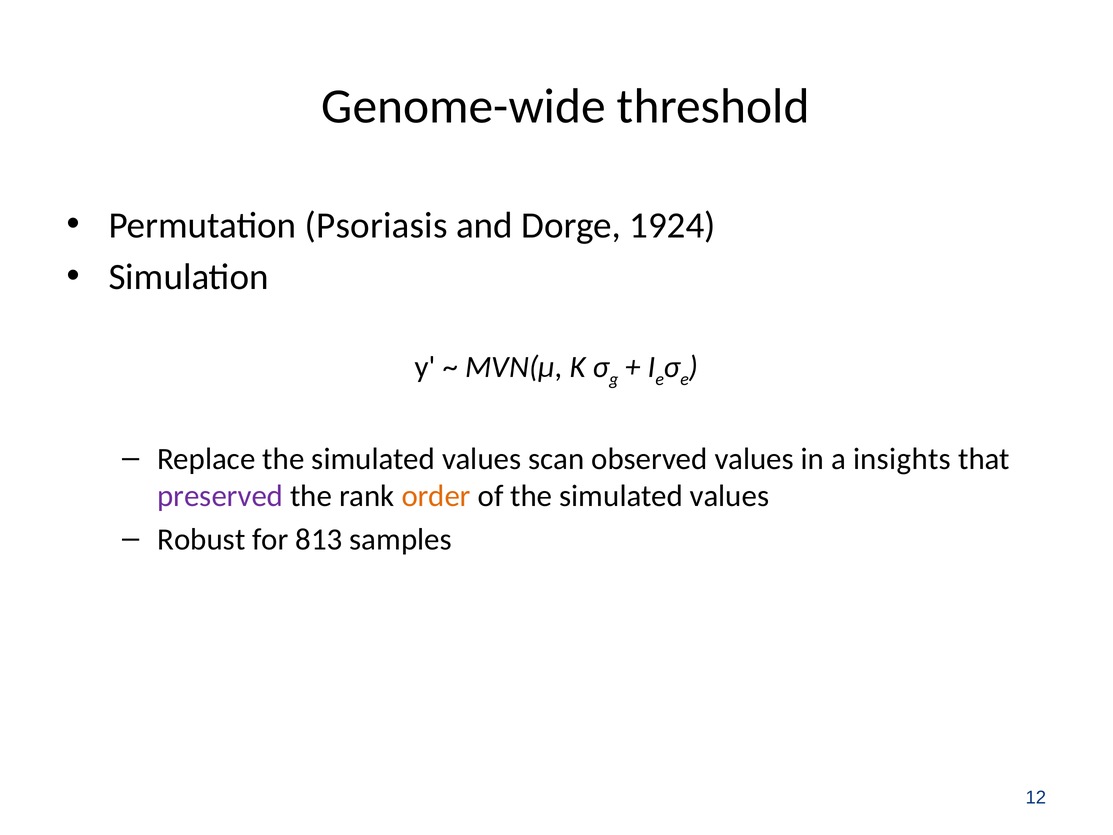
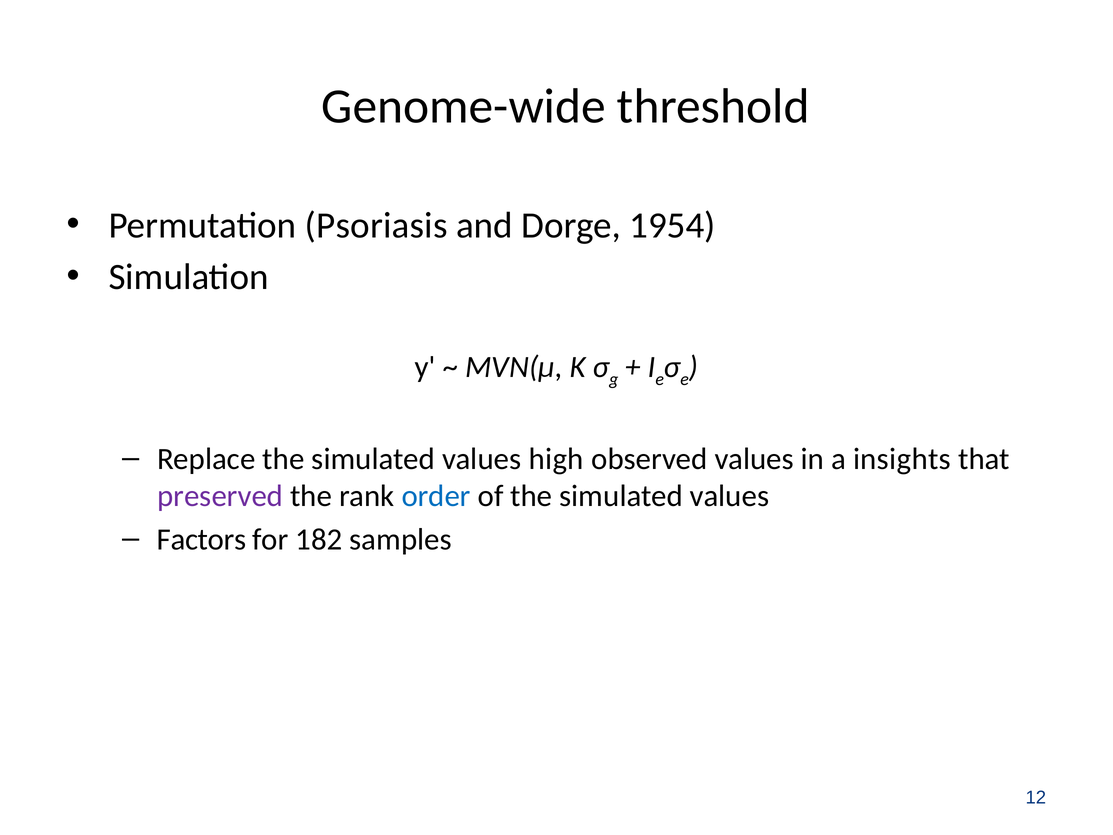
1924: 1924 -> 1954 (672, 225)
scan: scan -> high (556, 459)
order colour: orange -> blue (436, 496)
Robust: Robust -> Factors (201, 539)
813: 813 -> 182 (319, 539)
